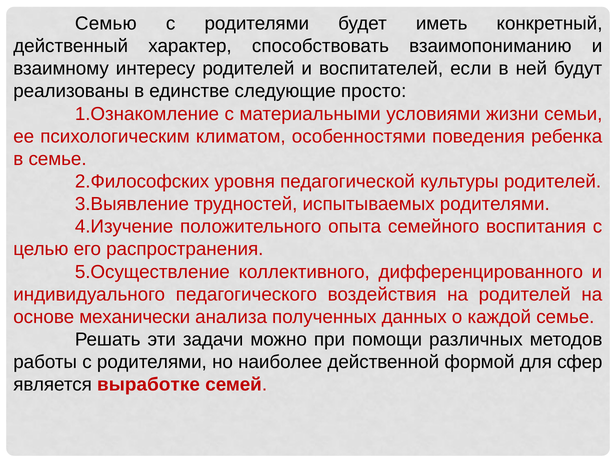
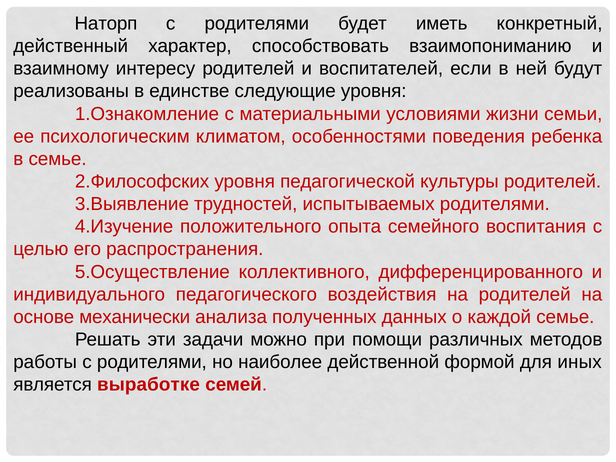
Семью: Семью -> Наторп (106, 23)
следующие просто: просто -> уровня (374, 91)
сфер: сфер -> иных (580, 362)
